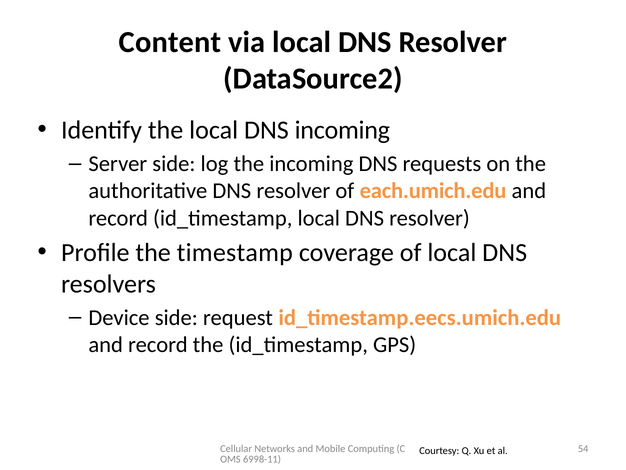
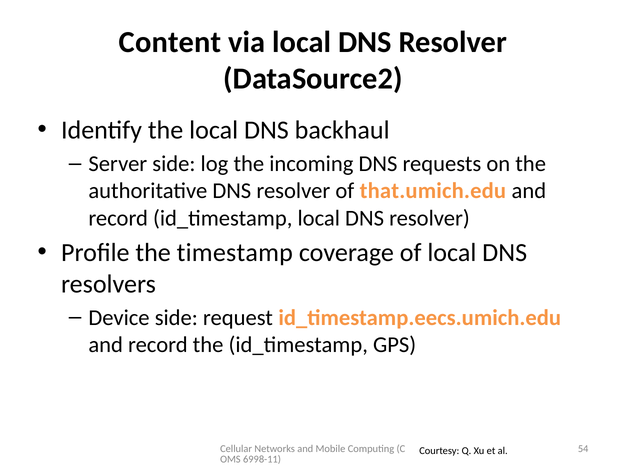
DNS incoming: incoming -> backhaul (342, 130)
each.umich.edu: each.umich.edu -> that.umich.edu (433, 191)
